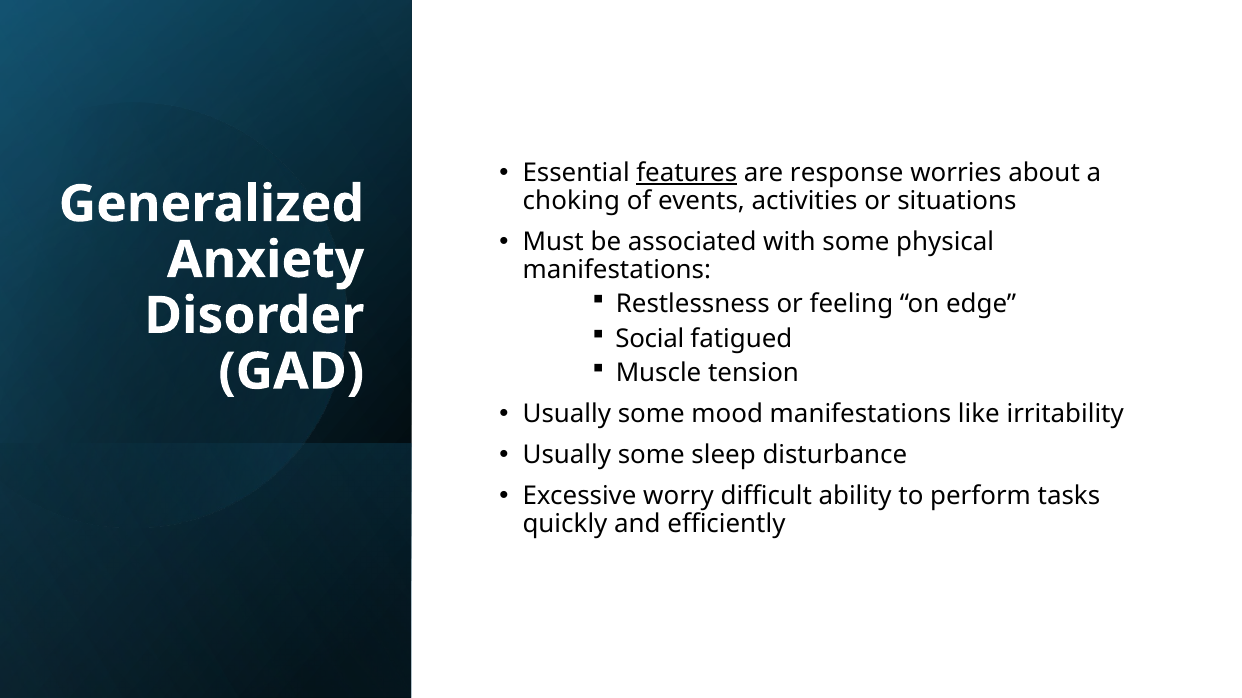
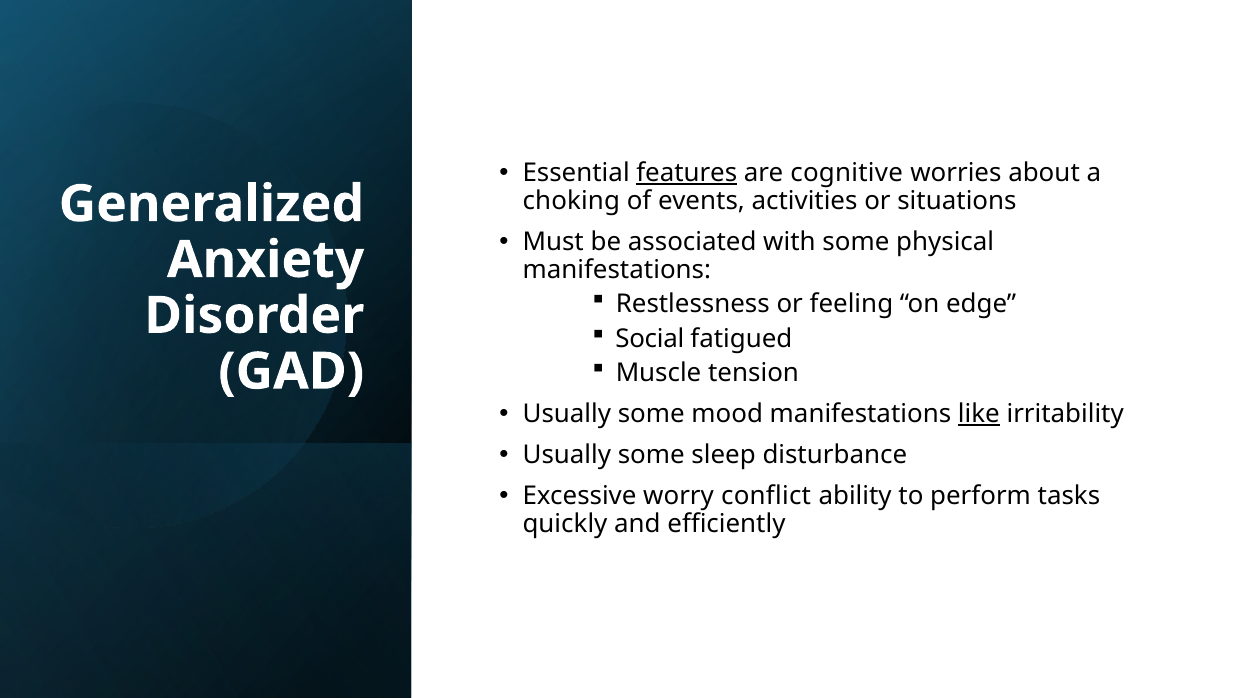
response: response -> cognitive (847, 173)
like underline: none -> present (979, 414)
difficult: difficult -> conflict (766, 496)
